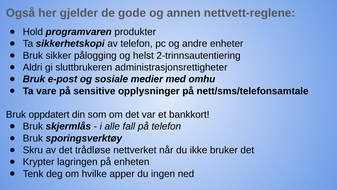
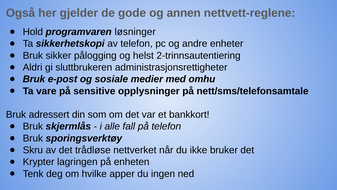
produkter: produkter -> løsninger (135, 32)
oppdatert: oppdatert -> adressert (49, 114)
